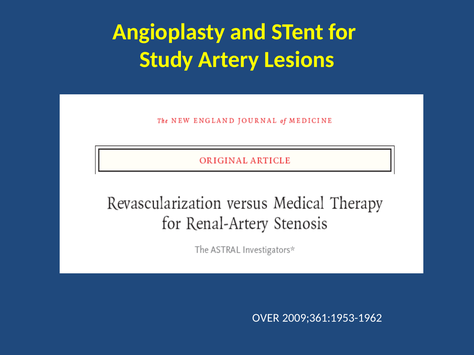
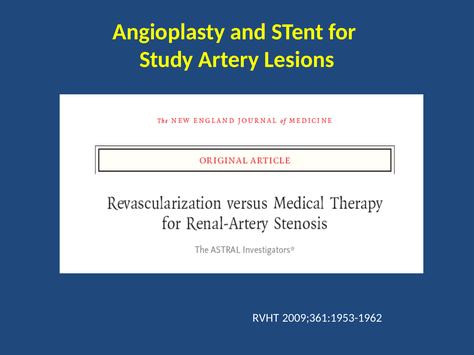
OVER: OVER -> RVHT (266, 318)
